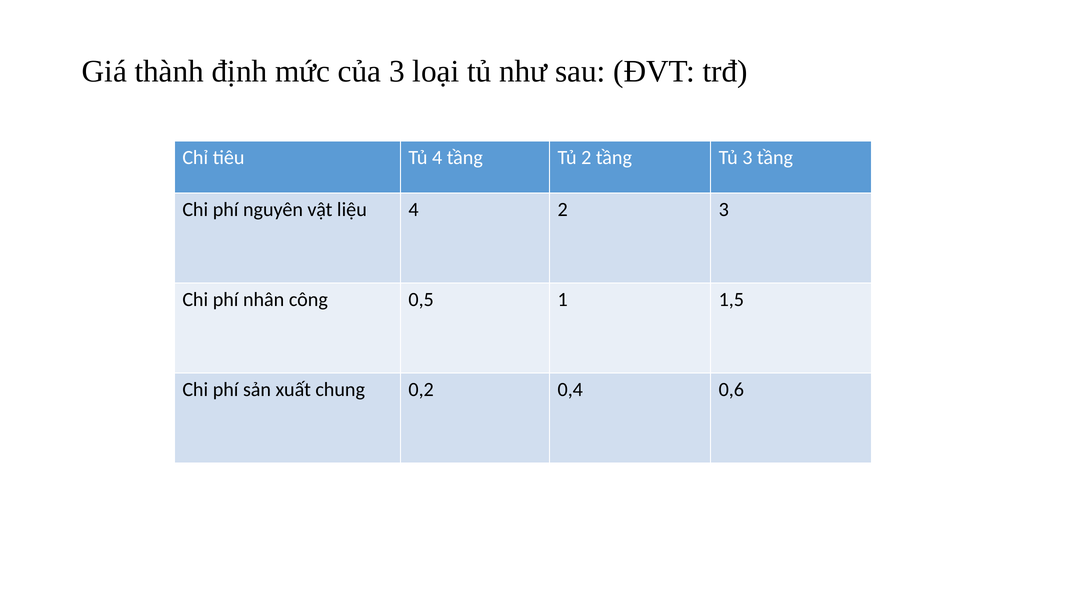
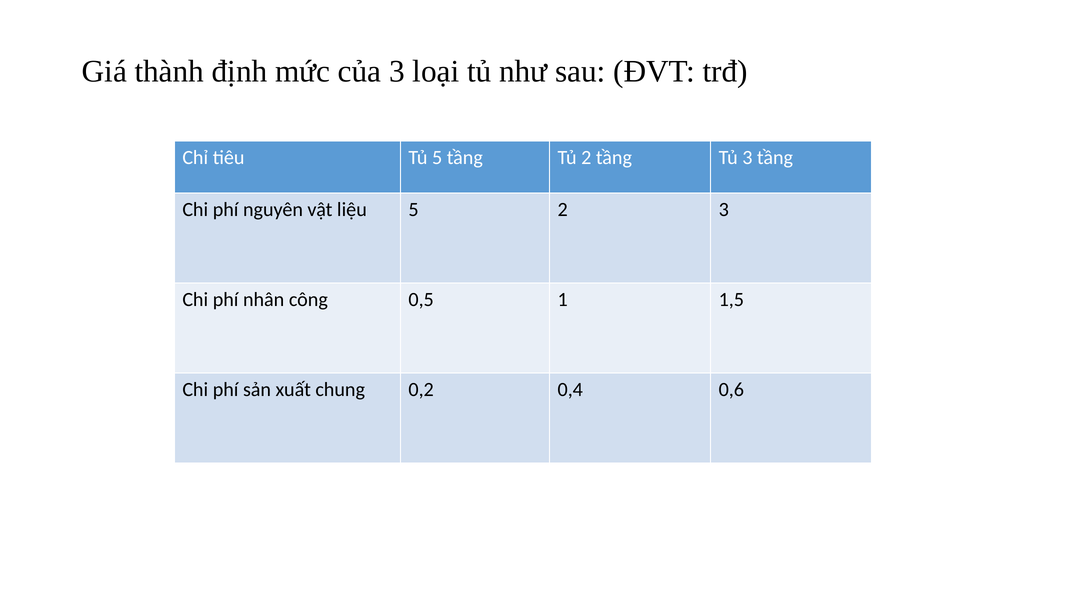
Tủ 4: 4 -> 5 (437, 157)
liệu 4: 4 -> 5 (414, 209)
